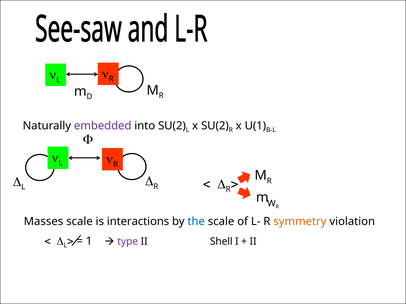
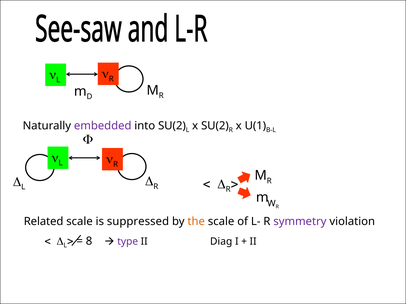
Masses: Masses -> Related (44, 222)
interactions: interactions -> suppressed (138, 222)
the colour: blue -> orange (196, 222)
symmetry colour: orange -> purple (300, 222)
1: 1 -> 8 (89, 241)
Shell: Shell -> Diag (221, 242)
